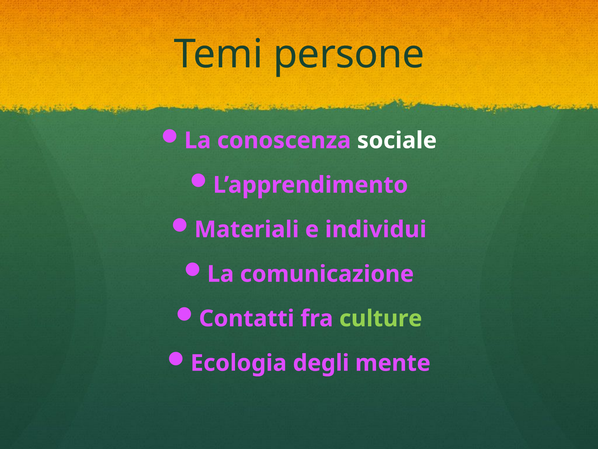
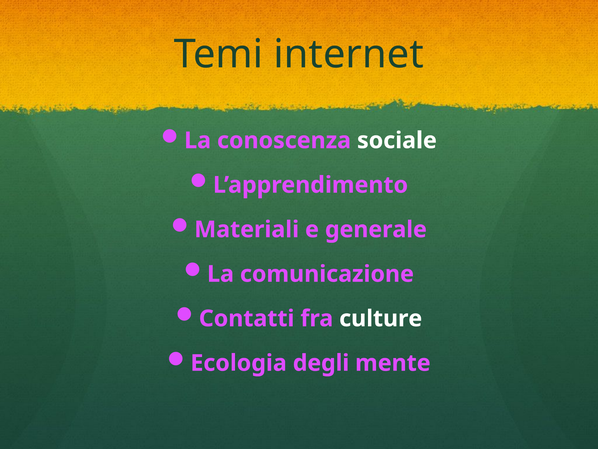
persone: persone -> internet (349, 54)
individui: individui -> generale (376, 229)
culture colour: light green -> white (381, 318)
